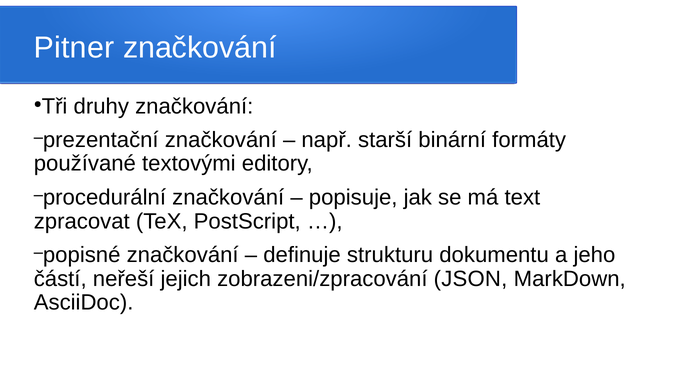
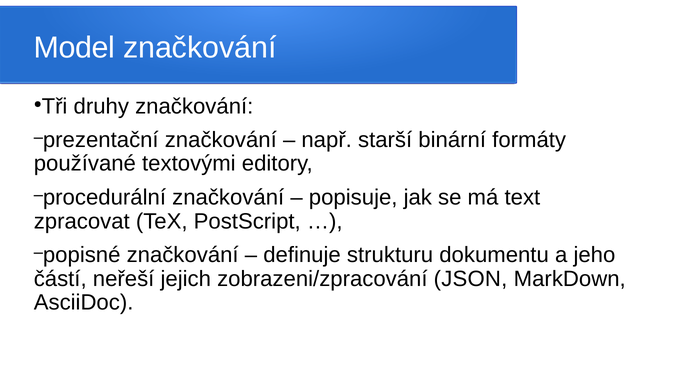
Pitner: Pitner -> Model (74, 48)
